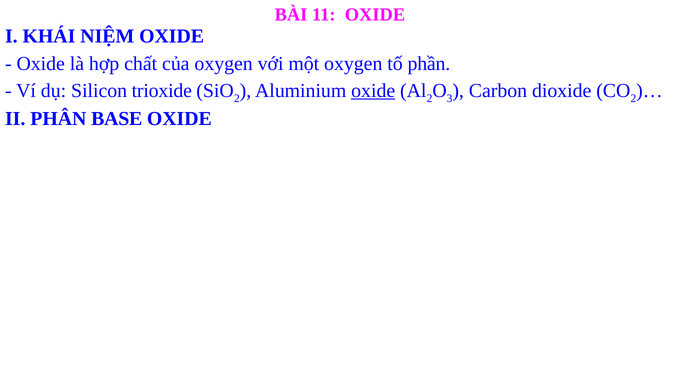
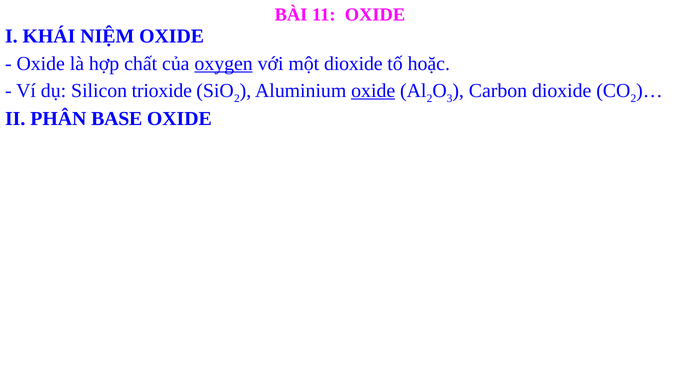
oxygen underline: none -> present (224, 64)
một oxygen: oxygen -> dioxide (353, 64)
phần: phần -> hoặc (429, 64)
